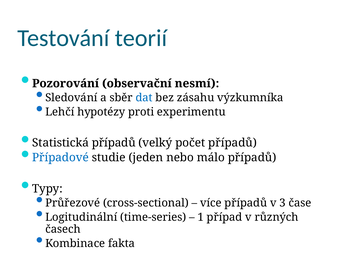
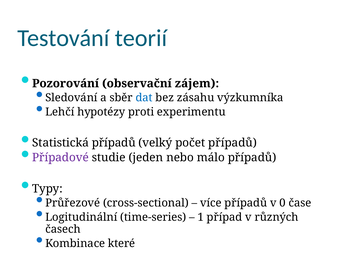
nesmí: nesmí -> zájem (197, 83)
Případové colour: blue -> purple (60, 157)
3: 3 -> 0 (283, 203)
fakta: fakta -> které (122, 243)
